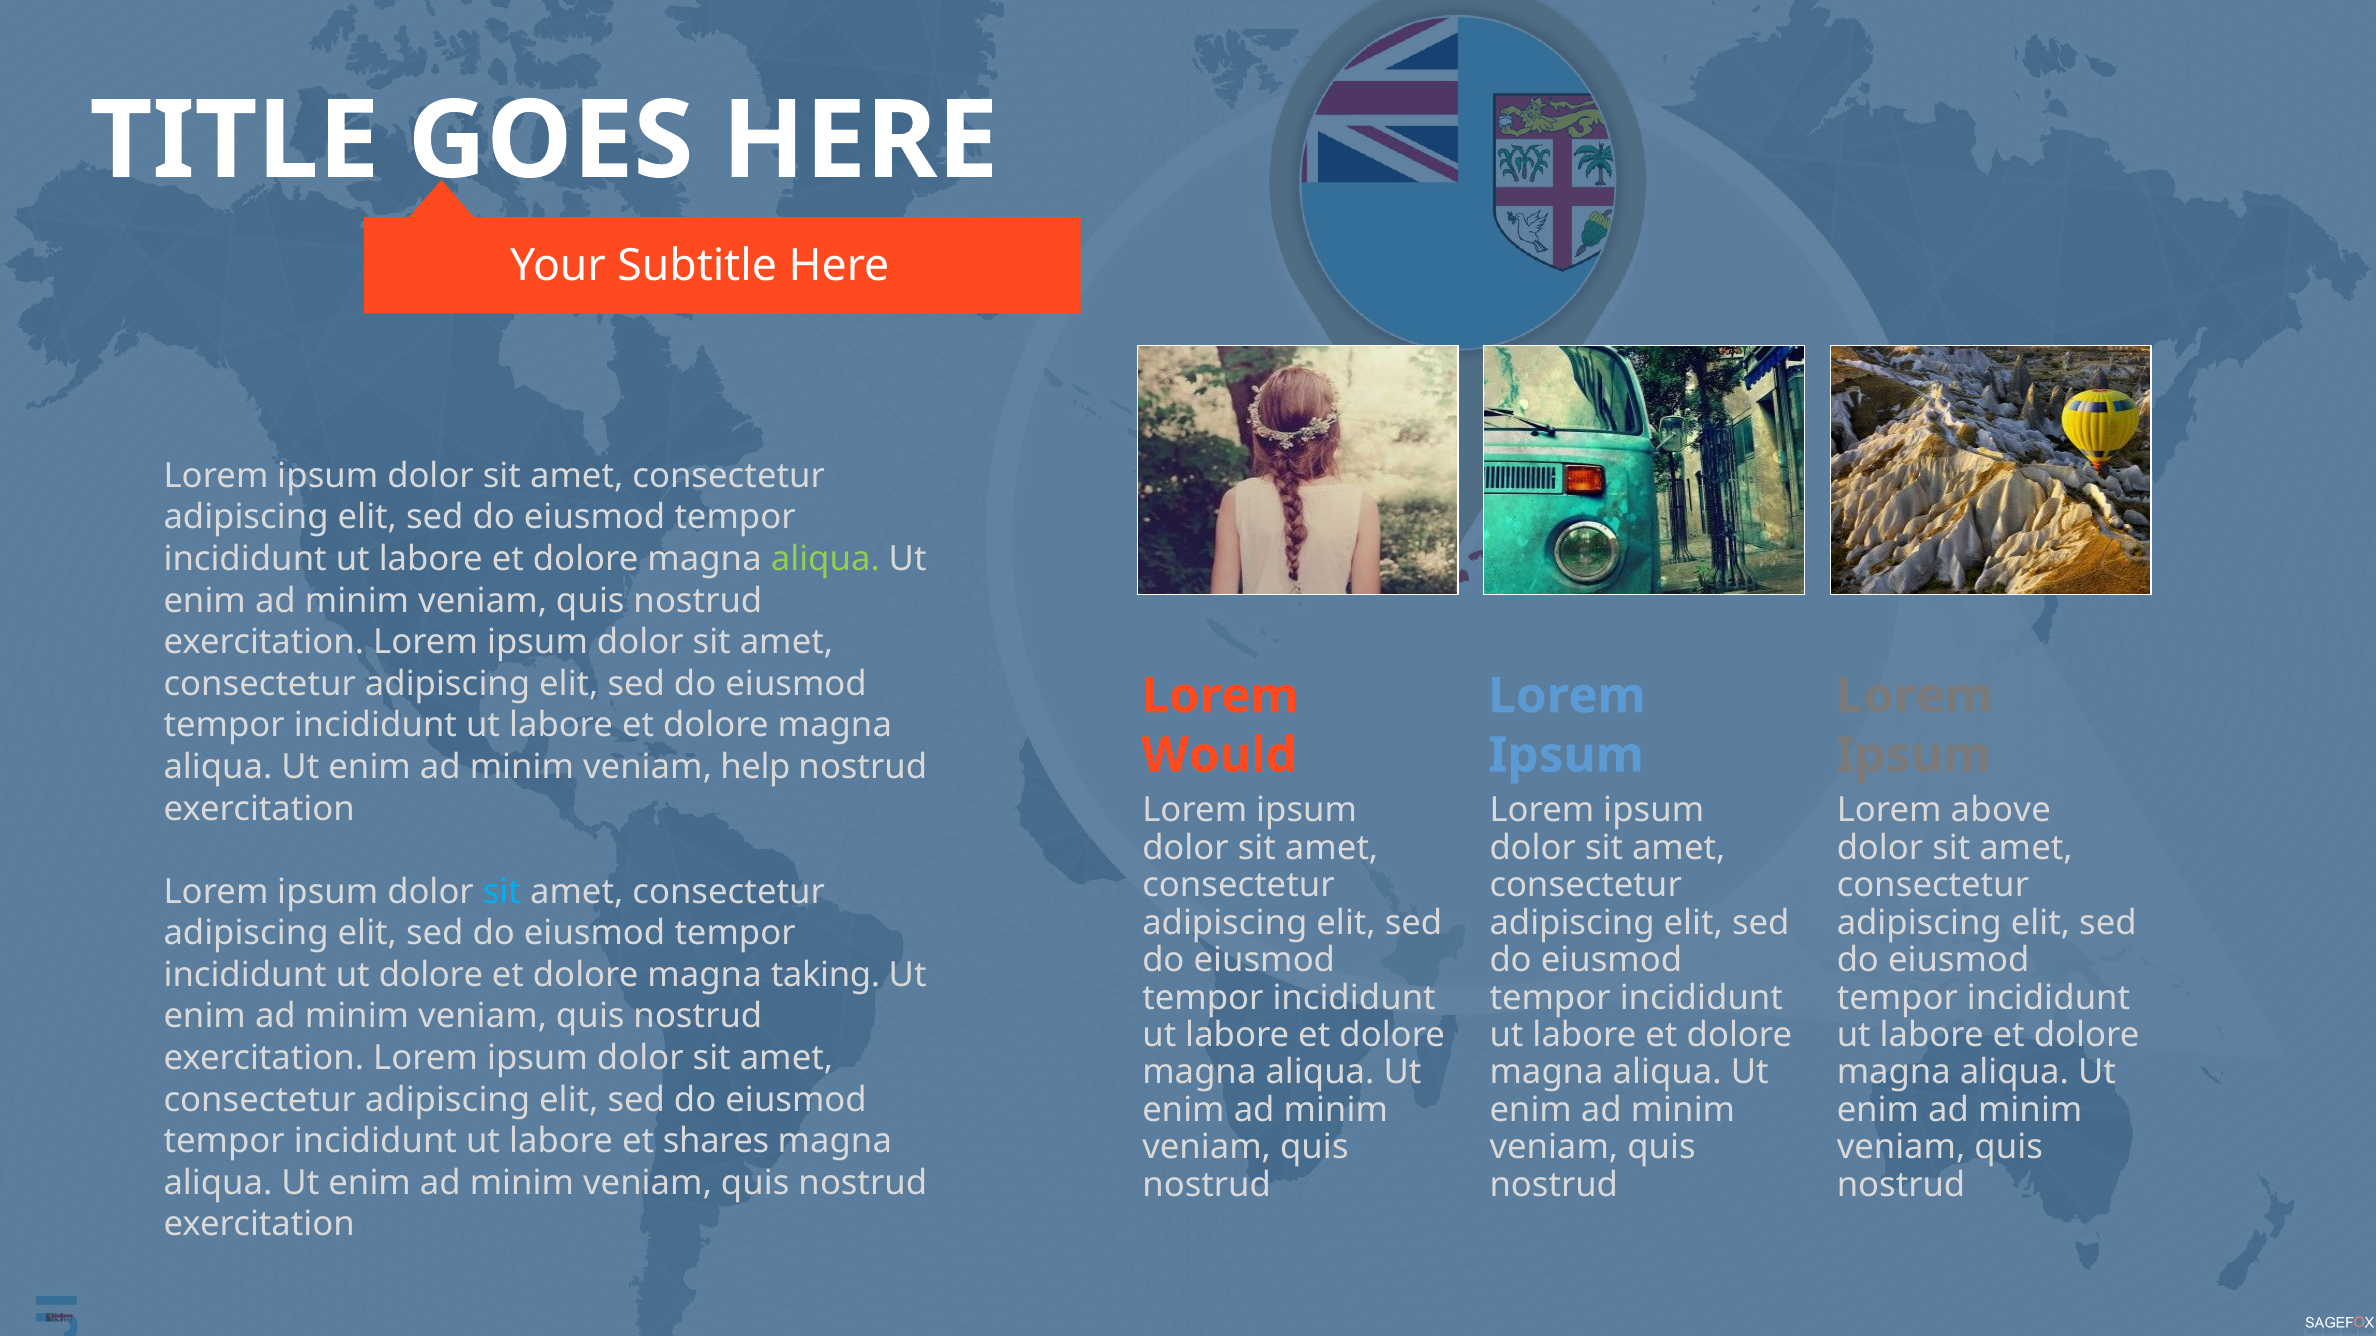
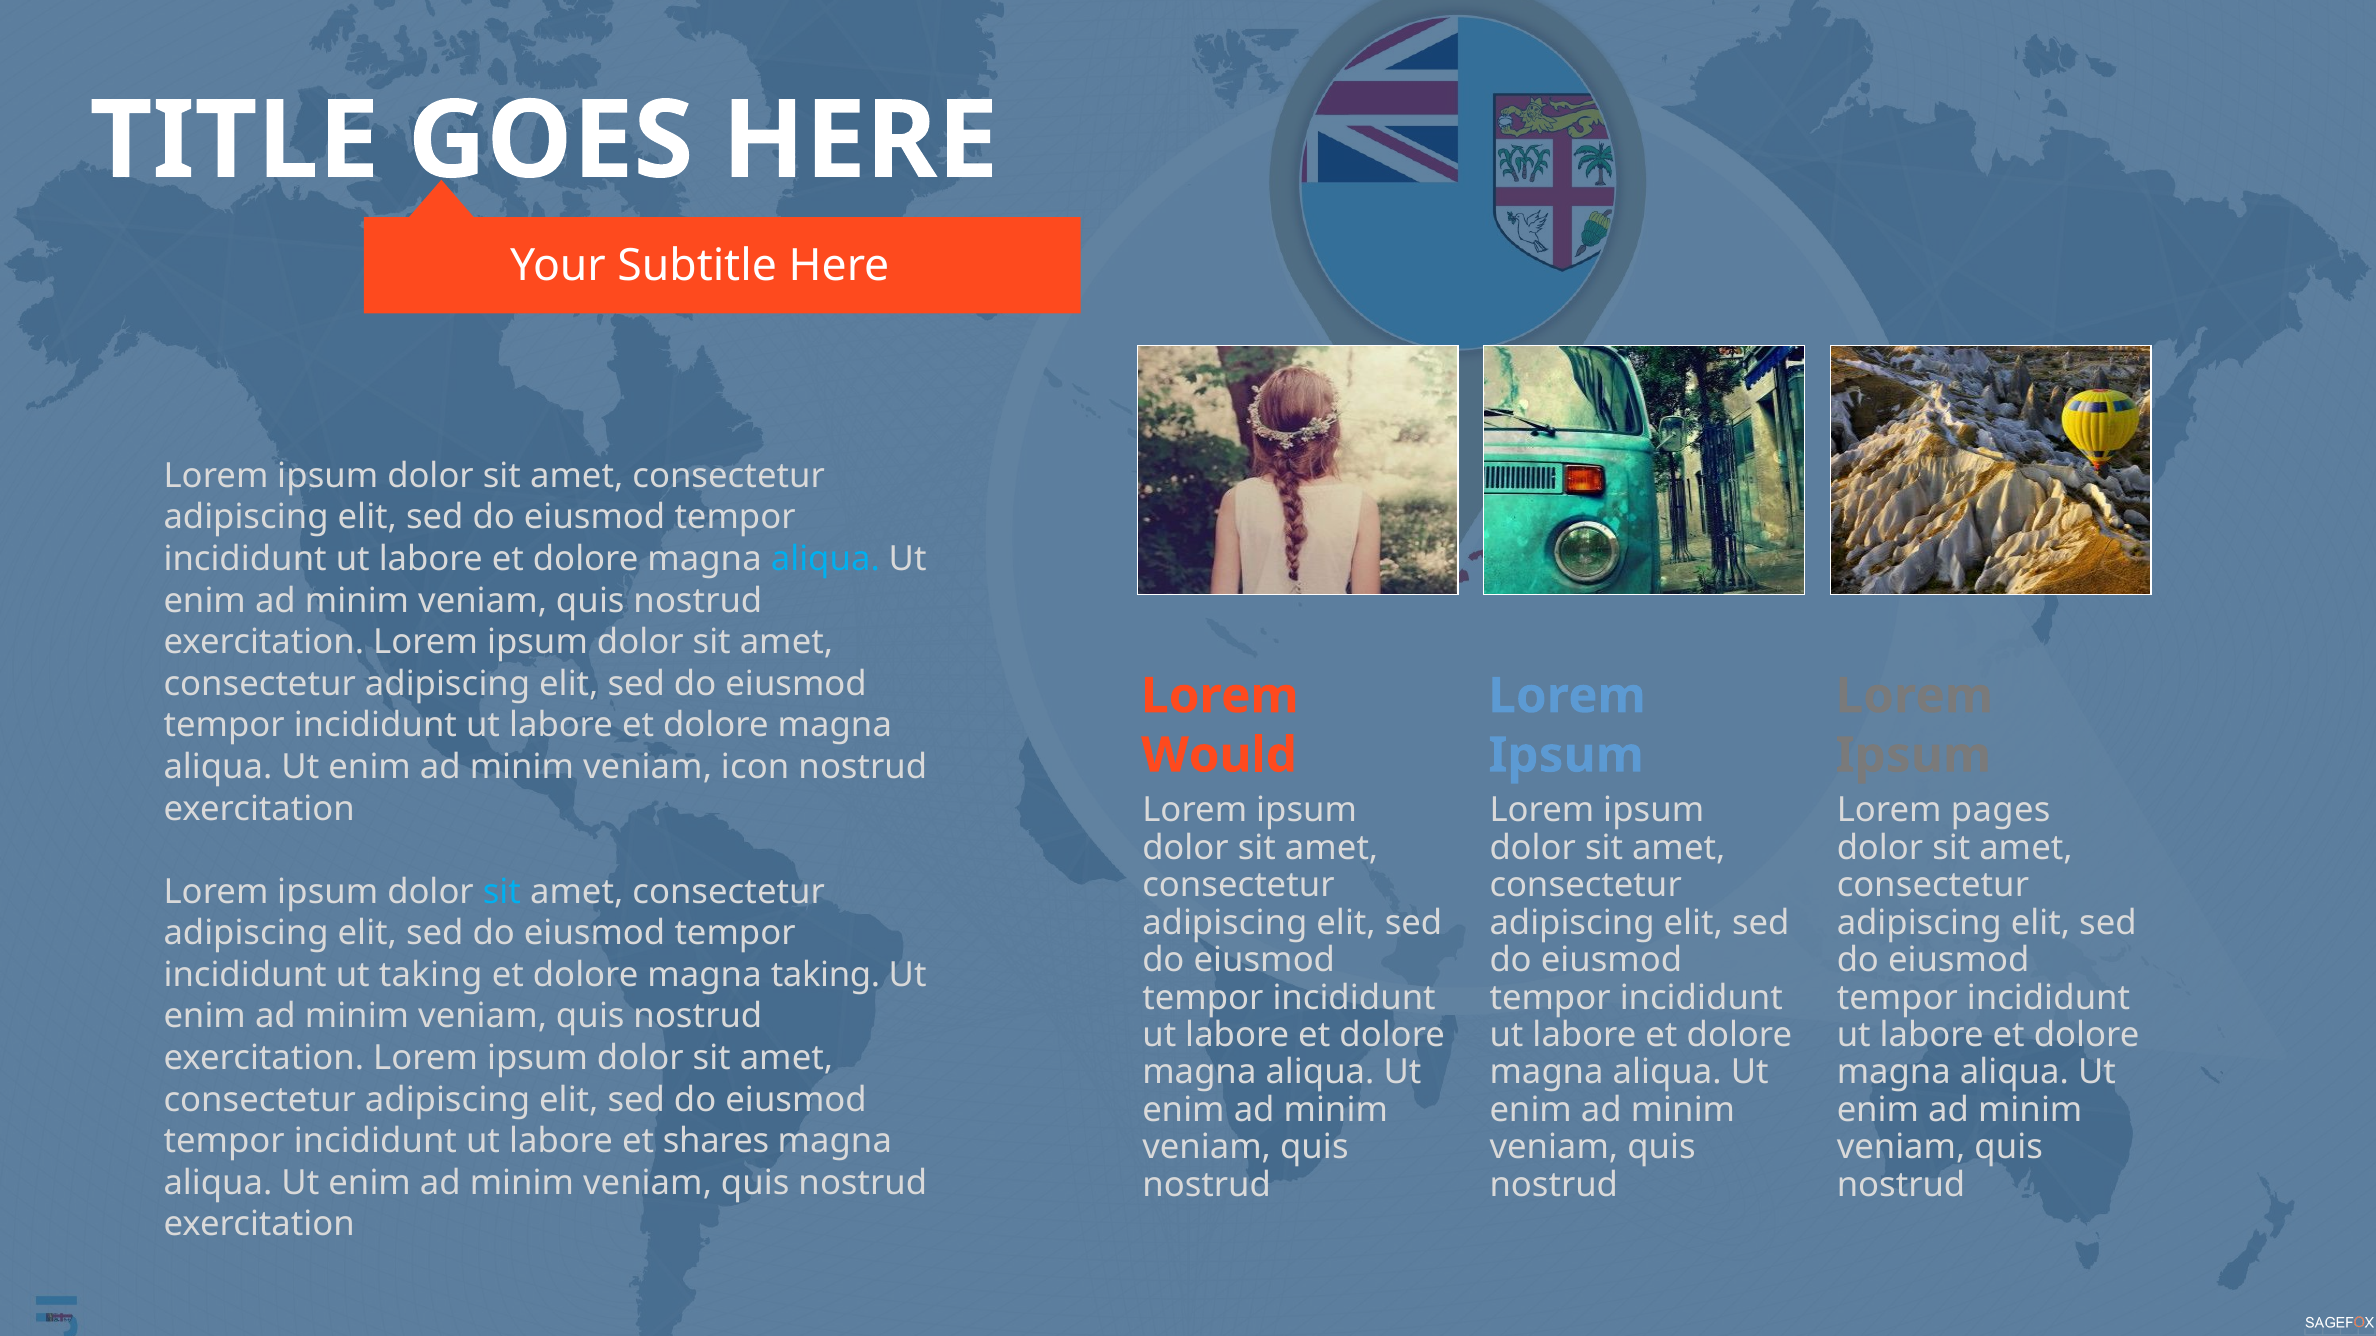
aliqua colour: light green -> light blue (825, 559)
help: help -> icon (755, 767)
above: above -> pages (2001, 811)
ut dolore: dolore -> taking (431, 975)
